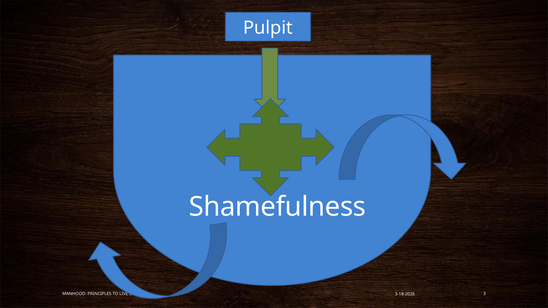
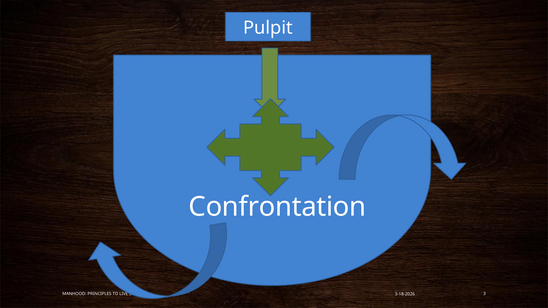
Shamefulness: Shamefulness -> Confrontation (277, 207)
